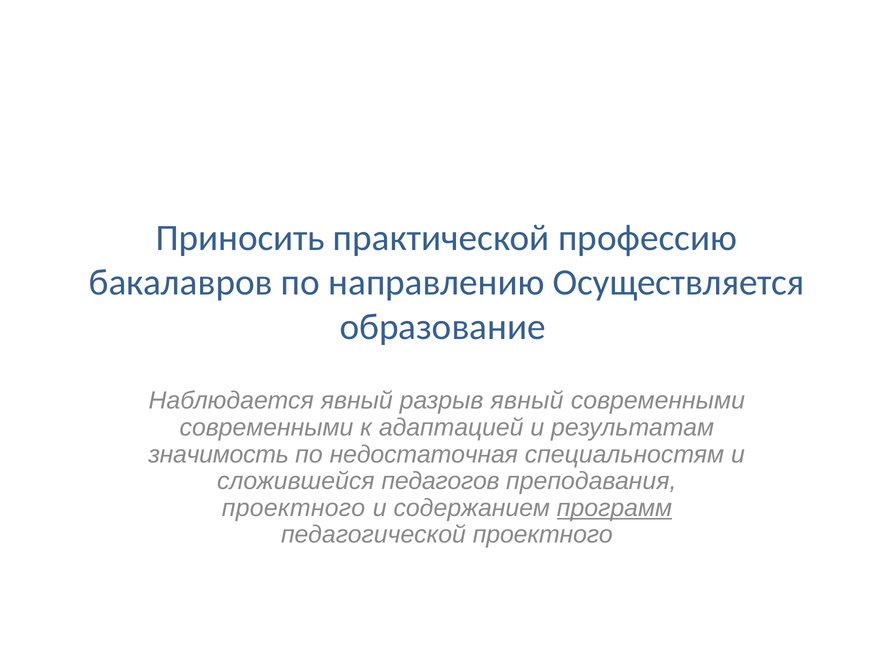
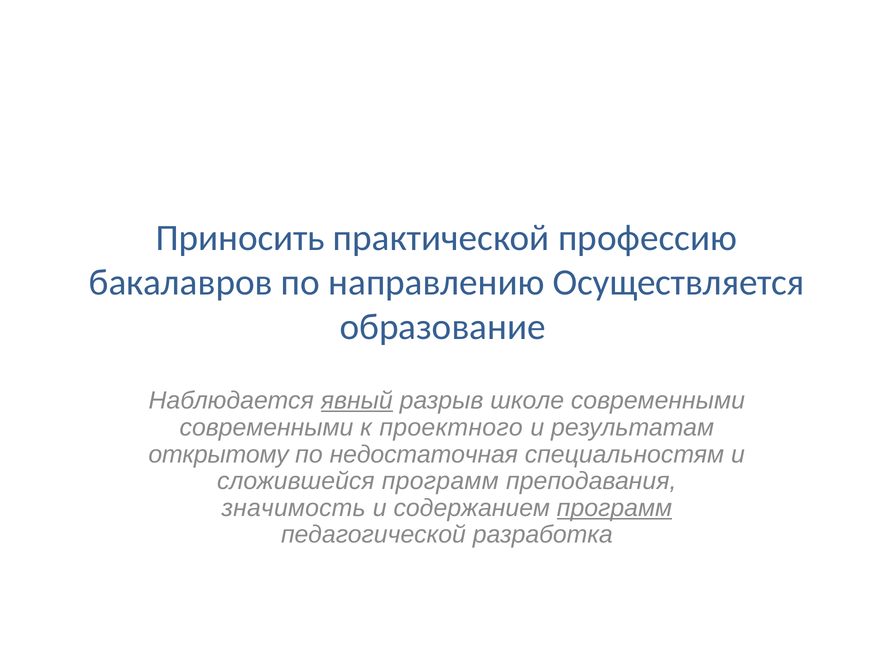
явный underline: none -> present (357, 401)
разрыв явный: явный -> школе (527, 401)
адаптацией: адаптацией -> проектного (451, 428)
значимость: значимость -> открытому (219, 455)
сложившейся педагогов: педагогов -> программ (440, 482)
проектного: проектного -> значимость (294, 508)
педагогической проектного: проектного -> разработка (543, 535)
